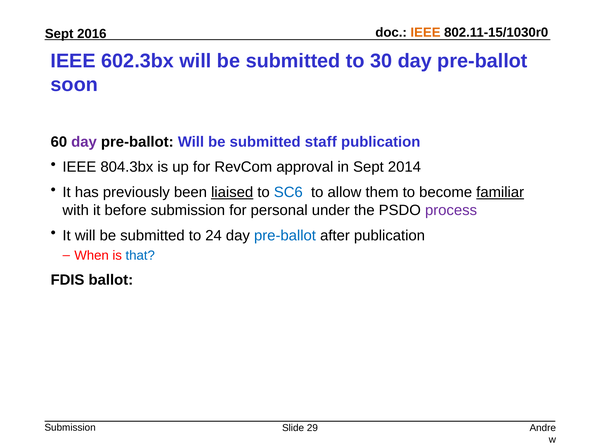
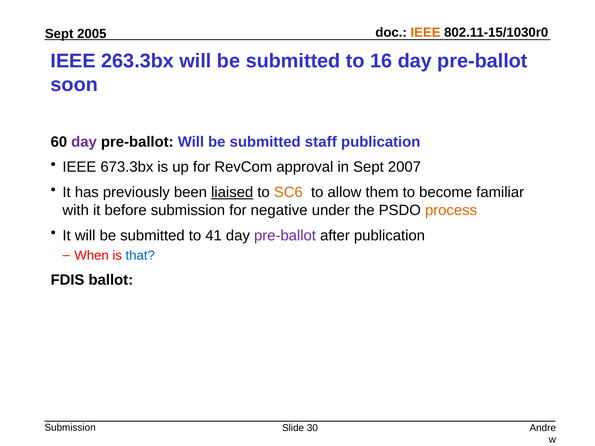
2016: 2016 -> 2005 (92, 34)
602.3bx: 602.3bx -> 263.3bx (138, 61)
30: 30 -> 16 (381, 61)
804.3bx: 804.3bx -> 673.3bx (127, 167)
2014: 2014 -> 2007 (404, 167)
SC6 colour: blue -> orange (288, 192)
familiar underline: present -> none (500, 192)
personal: personal -> negative (279, 210)
process colour: purple -> orange (451, 210)
24: 24 -> 41 (214, 236)
pre-ballot colour: blue -> purple (285, 236)
29: 29 -> 30 (312, 428)
